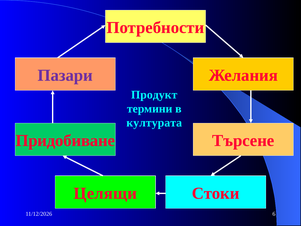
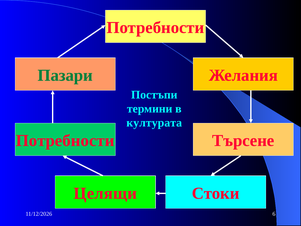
Пазари colour: purple -> green (65, 75)
Продукт: Продукт -> Постъпи (154, 95)
Придобиване: Придобиване -> Потребности (65, 140)
